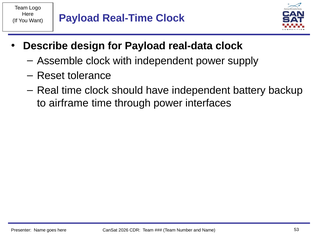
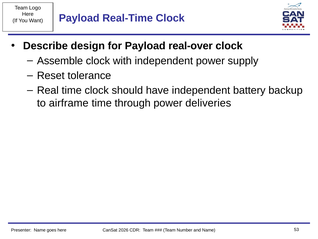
real-data: real-data -> real-over (191, 46)
interfaces: interfaces -> deliveries (208, 103)
